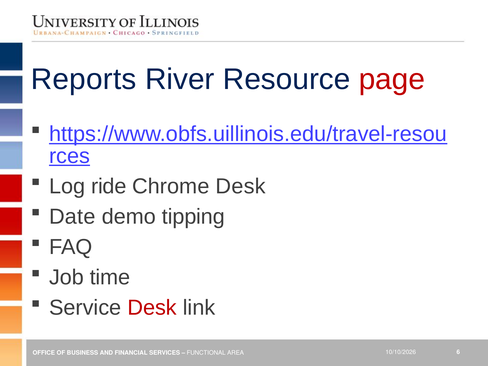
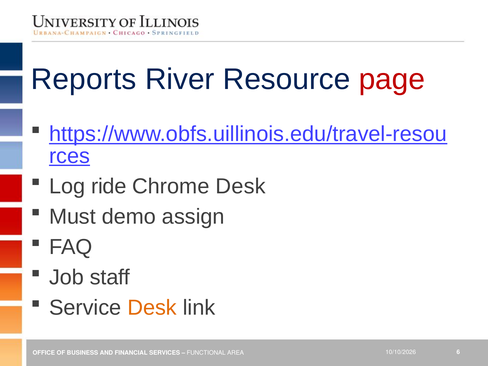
Date: Date -> Must (72, 217)
tipping: tipping -> assign (193, 217)
time: time -> staff (110, 277)
Desk colour: red -> orange (152, 308)
